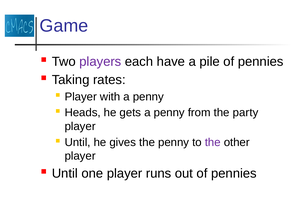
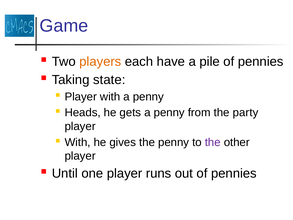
players colour: purple -> orange (100, 61)
rates: rates -> state (109, 80)
Until: Until -> With (78, 142)
